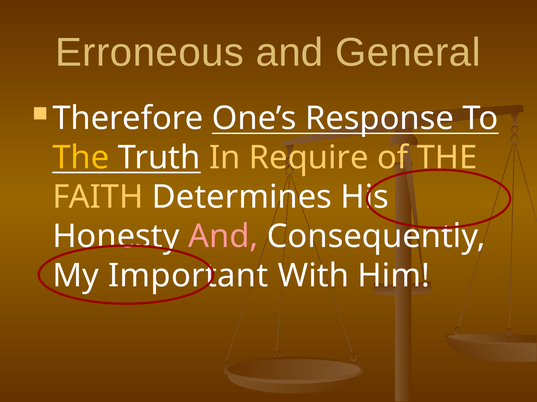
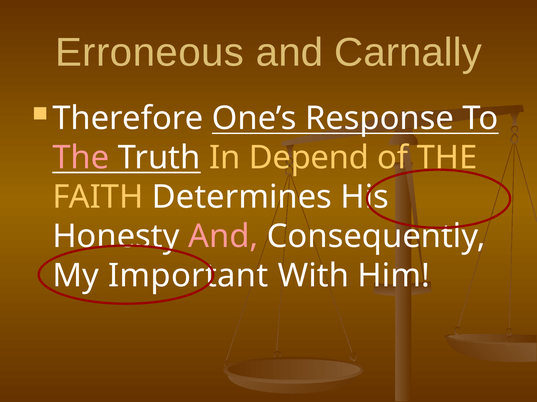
General: General -> Carnally (408, 53)
The colour: yellow -> pink (81, 158)
Require: Require -> Depend (309, 158)
